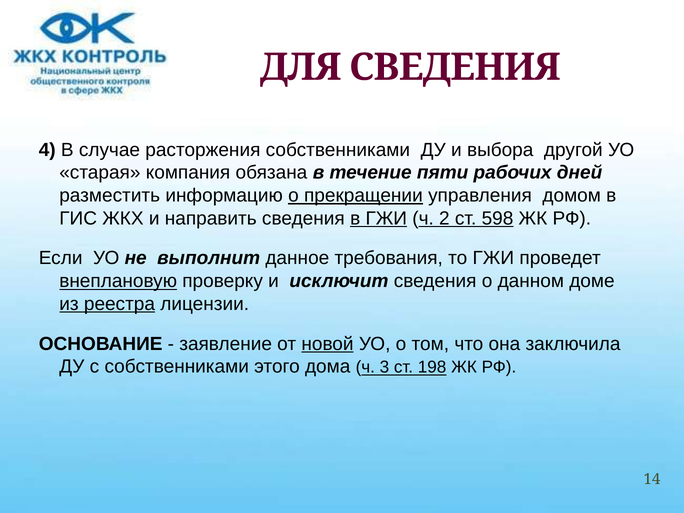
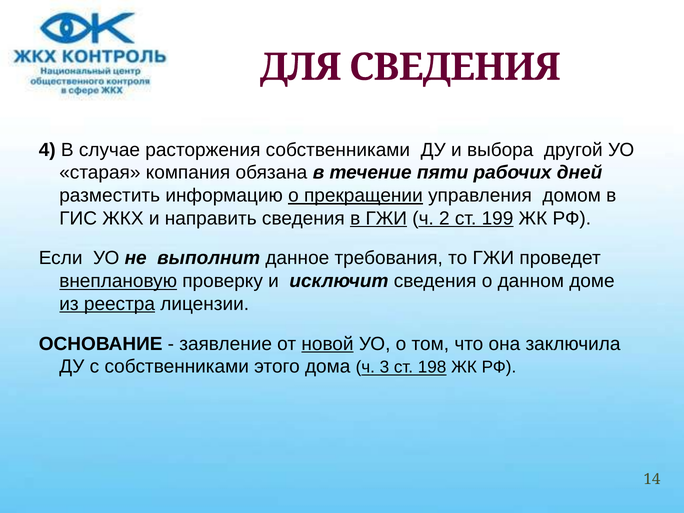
598: 598 -> 199 (497, 218)
